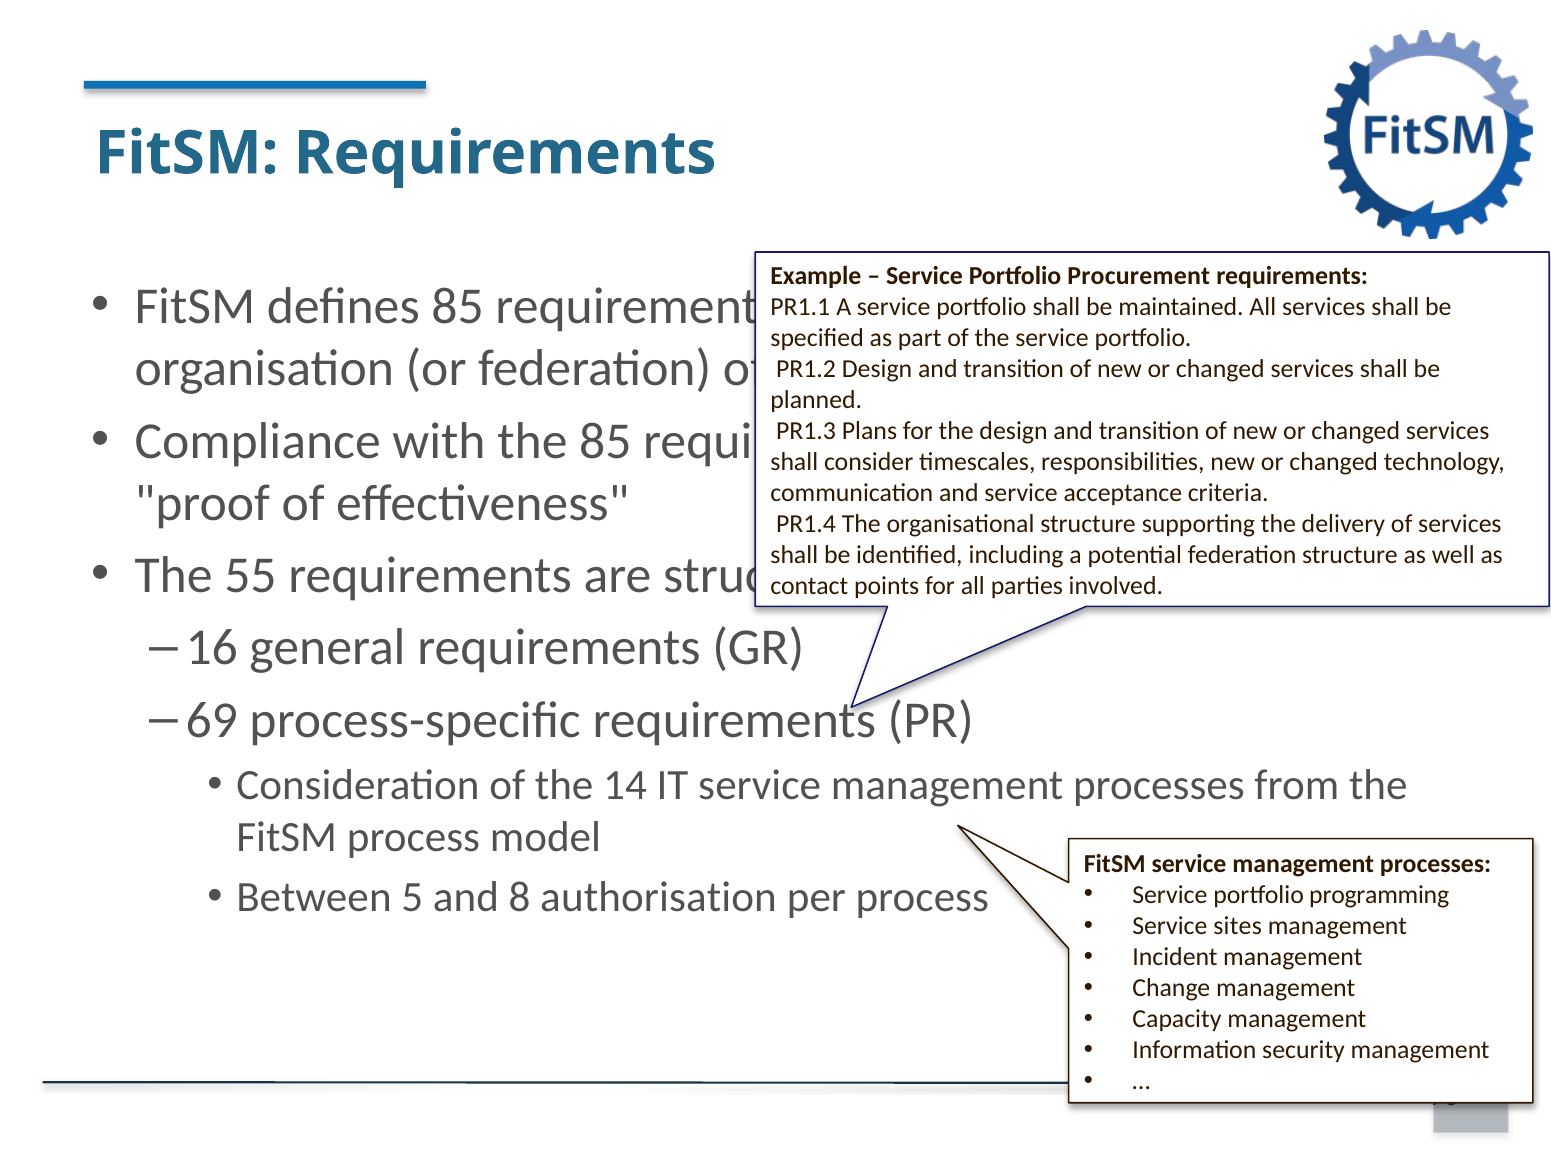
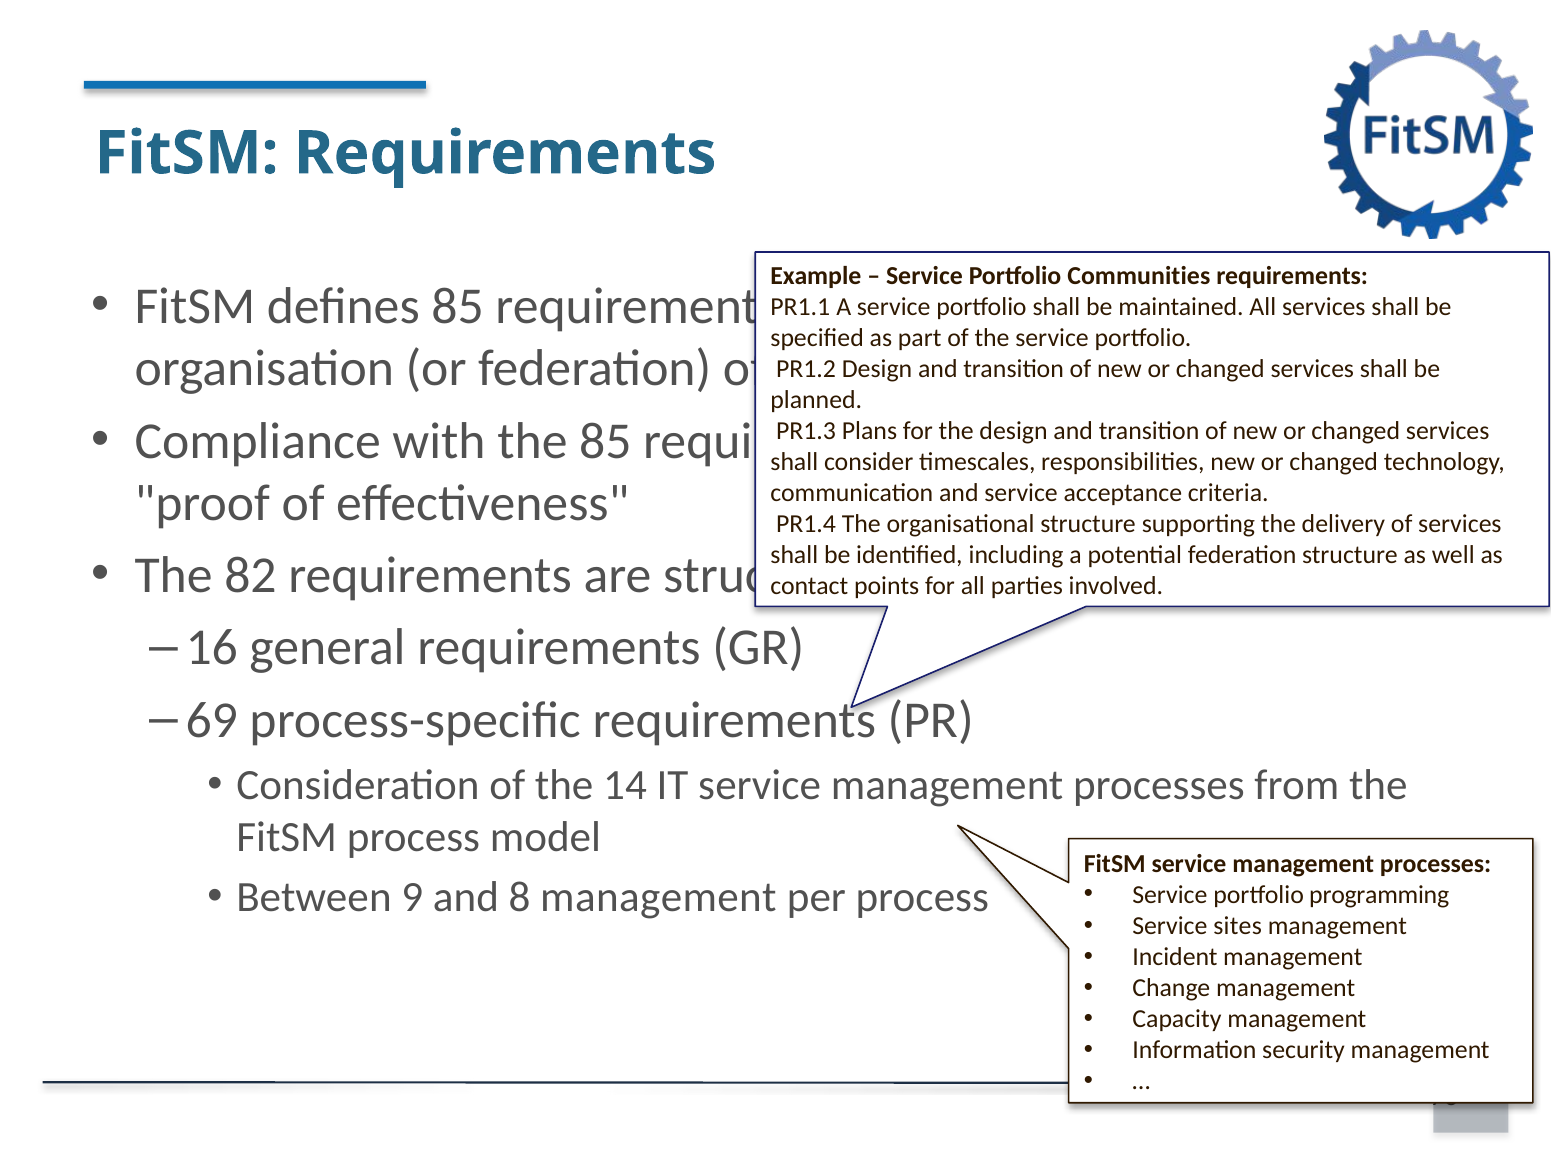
Procurement: Procurement -> Communities (1139, 276)
55: 55 -> 82 (250, 575)
5: 5 -> 9 (412, 897)
8 authorisation: authorisation -> management (658, 897)
